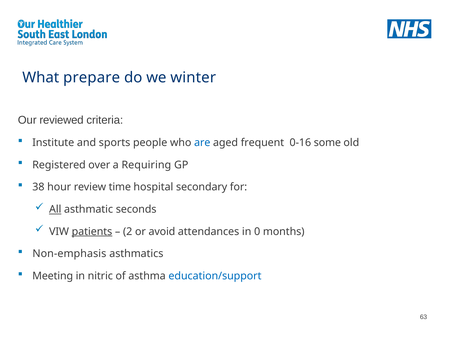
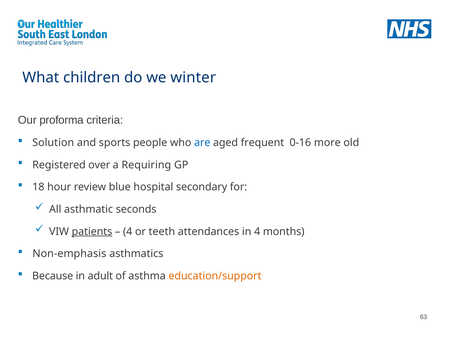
prepare: prepare -> children (92, 78)
reviewed: reviewed -> proforma (62, 120)
Institute: Institute -> Solution (53, 143)
some: some -> more (327, 143)
38: 38 -> 18 (38, 187)
time: time -> blue (120, 187)
All underline: present -> none (55, 209)
2: 2 -> 4 (128, 231)
avoid: avoid -> teeth (162, 231)
in 0: 0 -> 4 (257, 231)
Meeting: Meeting -> Because (53, 276)
nitric: nitric -> adult (100, 276)
education/support colour: blue -> orange (215, 276)
